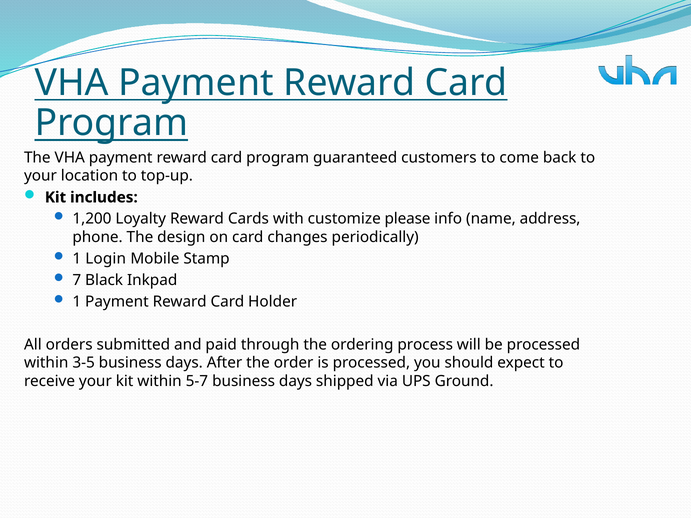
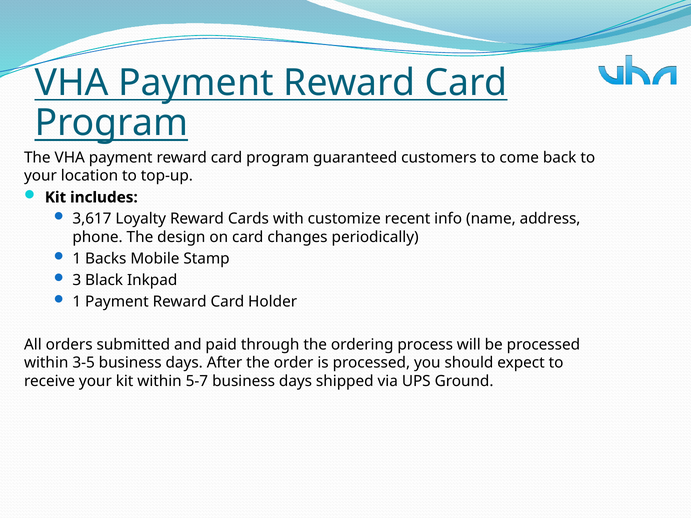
1,200: 1,200 -> 3,617 (92, 219)
please: please -> recent (407, 219)
Login: Login -> Backs (106, 259)
7: 7 -> 3 (77, 280)
